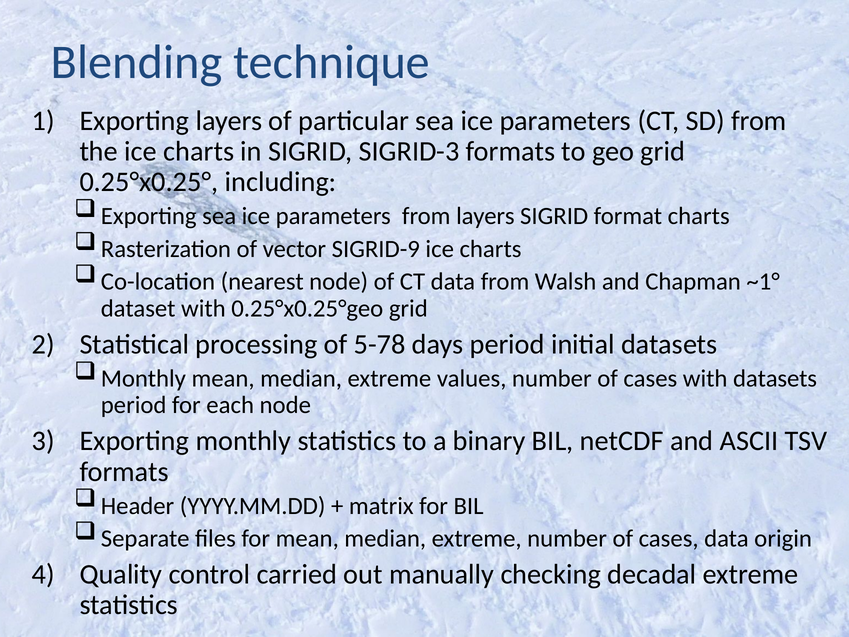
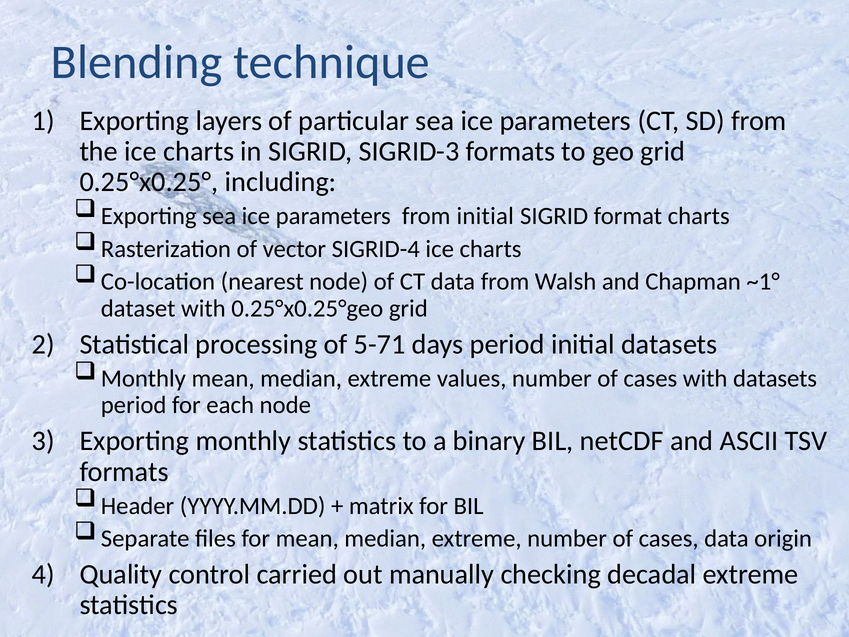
from layers: layers -> initial (485, 216)
SIGRID-9: SIGRID-9 -> SIGRID-4 (376, 249)
5-78: 5-78 -> 5-71 (380, 344)
